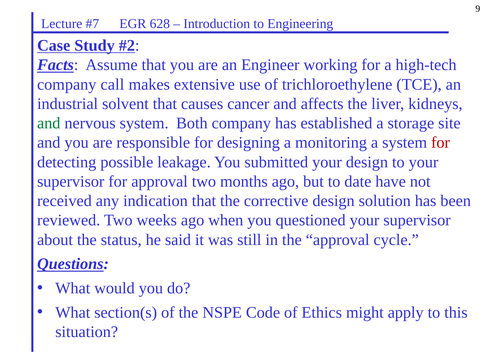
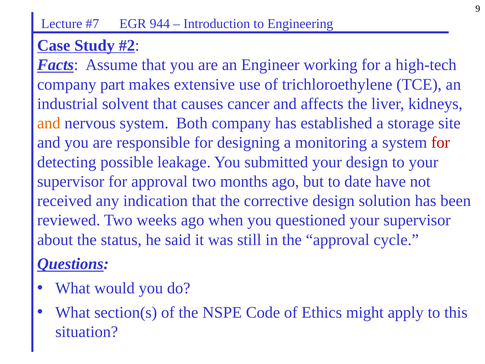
628: 628 -> 944 (160, 24)
call: call -> part (113, 84)
and colour: green -> orange (49, 123)
